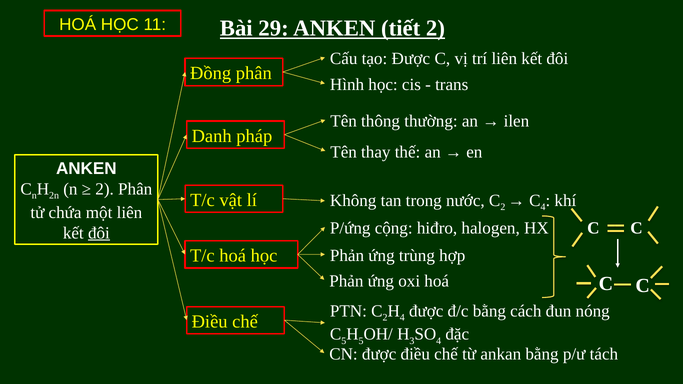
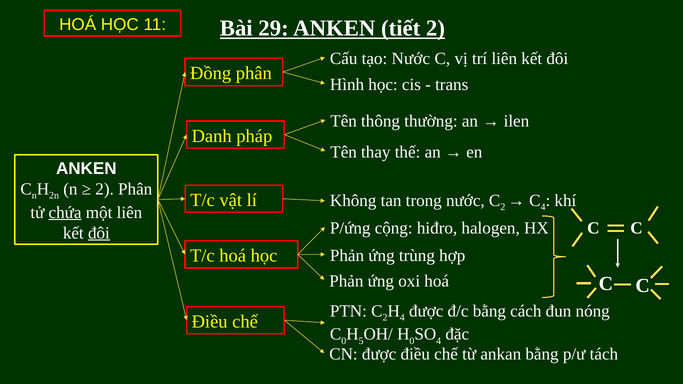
tạo Được: Được -> Nước (411, 59)
chứa underline: none -> present (65, 212)
C 5: 5 -> 0 (344, 341)
3: 3 -> 0 (412, 341)
